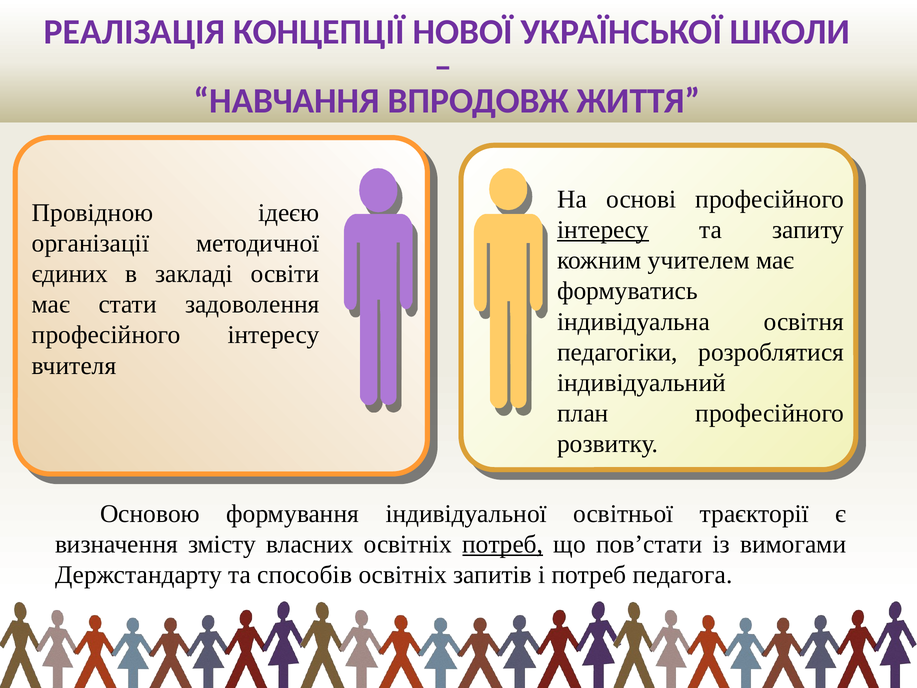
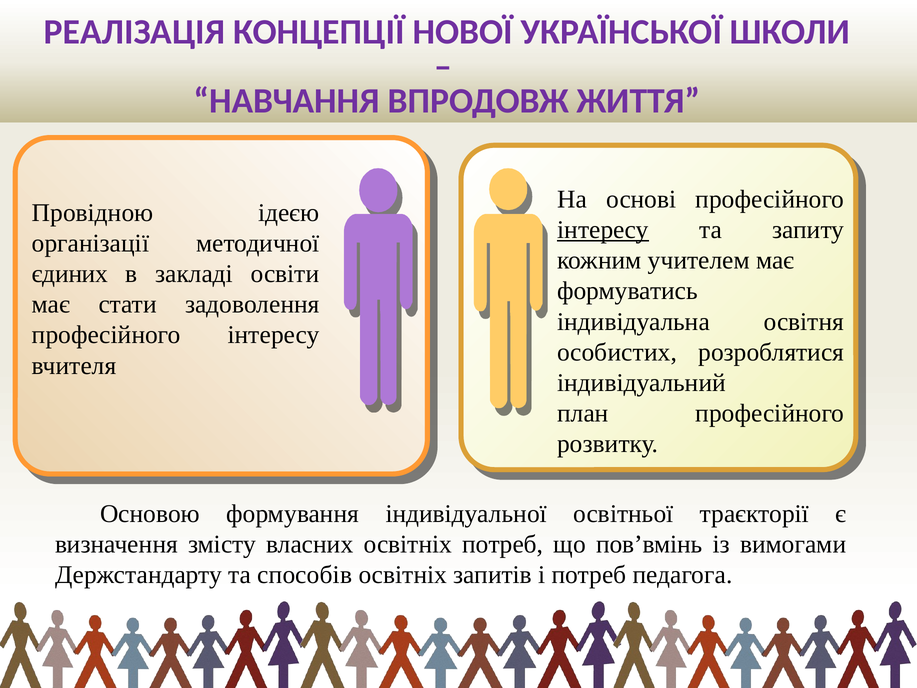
педагогіки: педагогіки -> особистих (617, 352)
потреб underline: present -> none (503, 544)
пов’стати: пов’стати -> пов’вмінь (649, 544)
